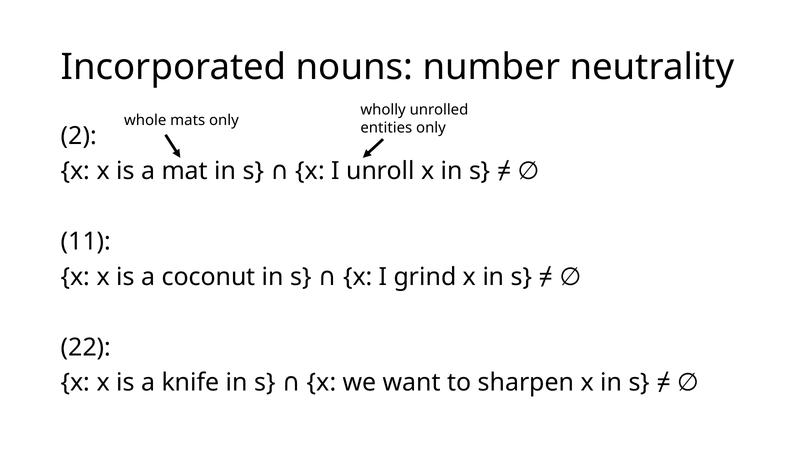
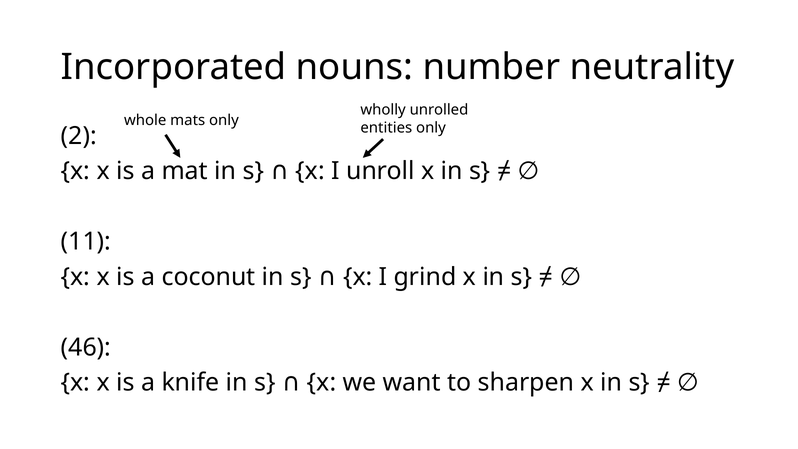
22: 22 -> 46 (86, 347)
